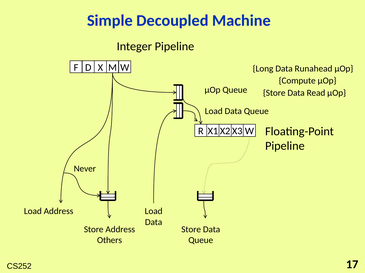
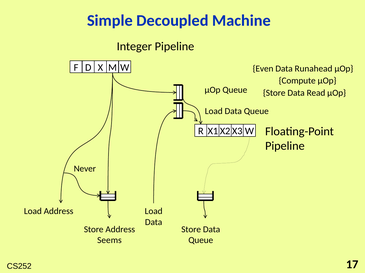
Long: Long -> Even (263, 69)
Others: Others -> Seems (109, 241)
